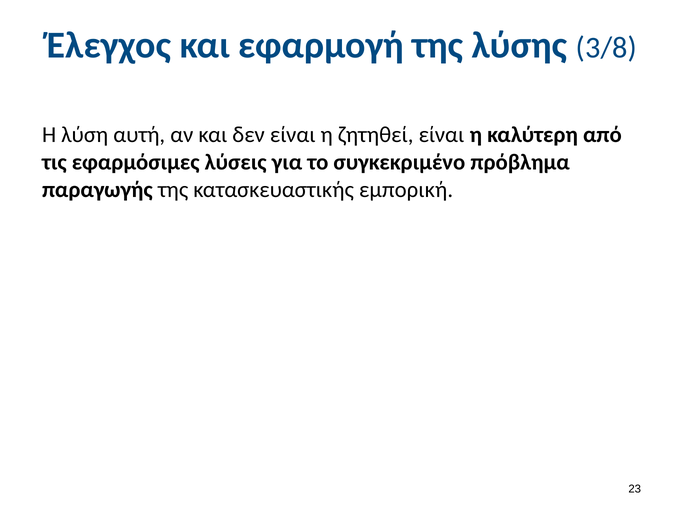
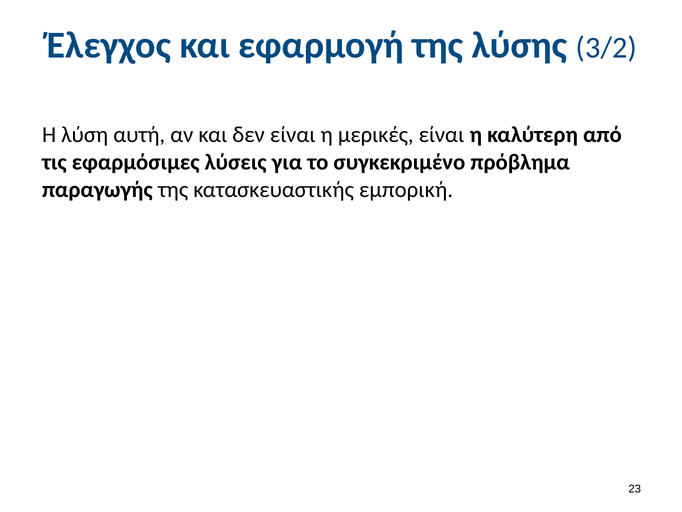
3/8: 3/8 -> 3/2 (606, 48)
ζητηθεί: ζητηθεί -> μερικές (376, 135)
